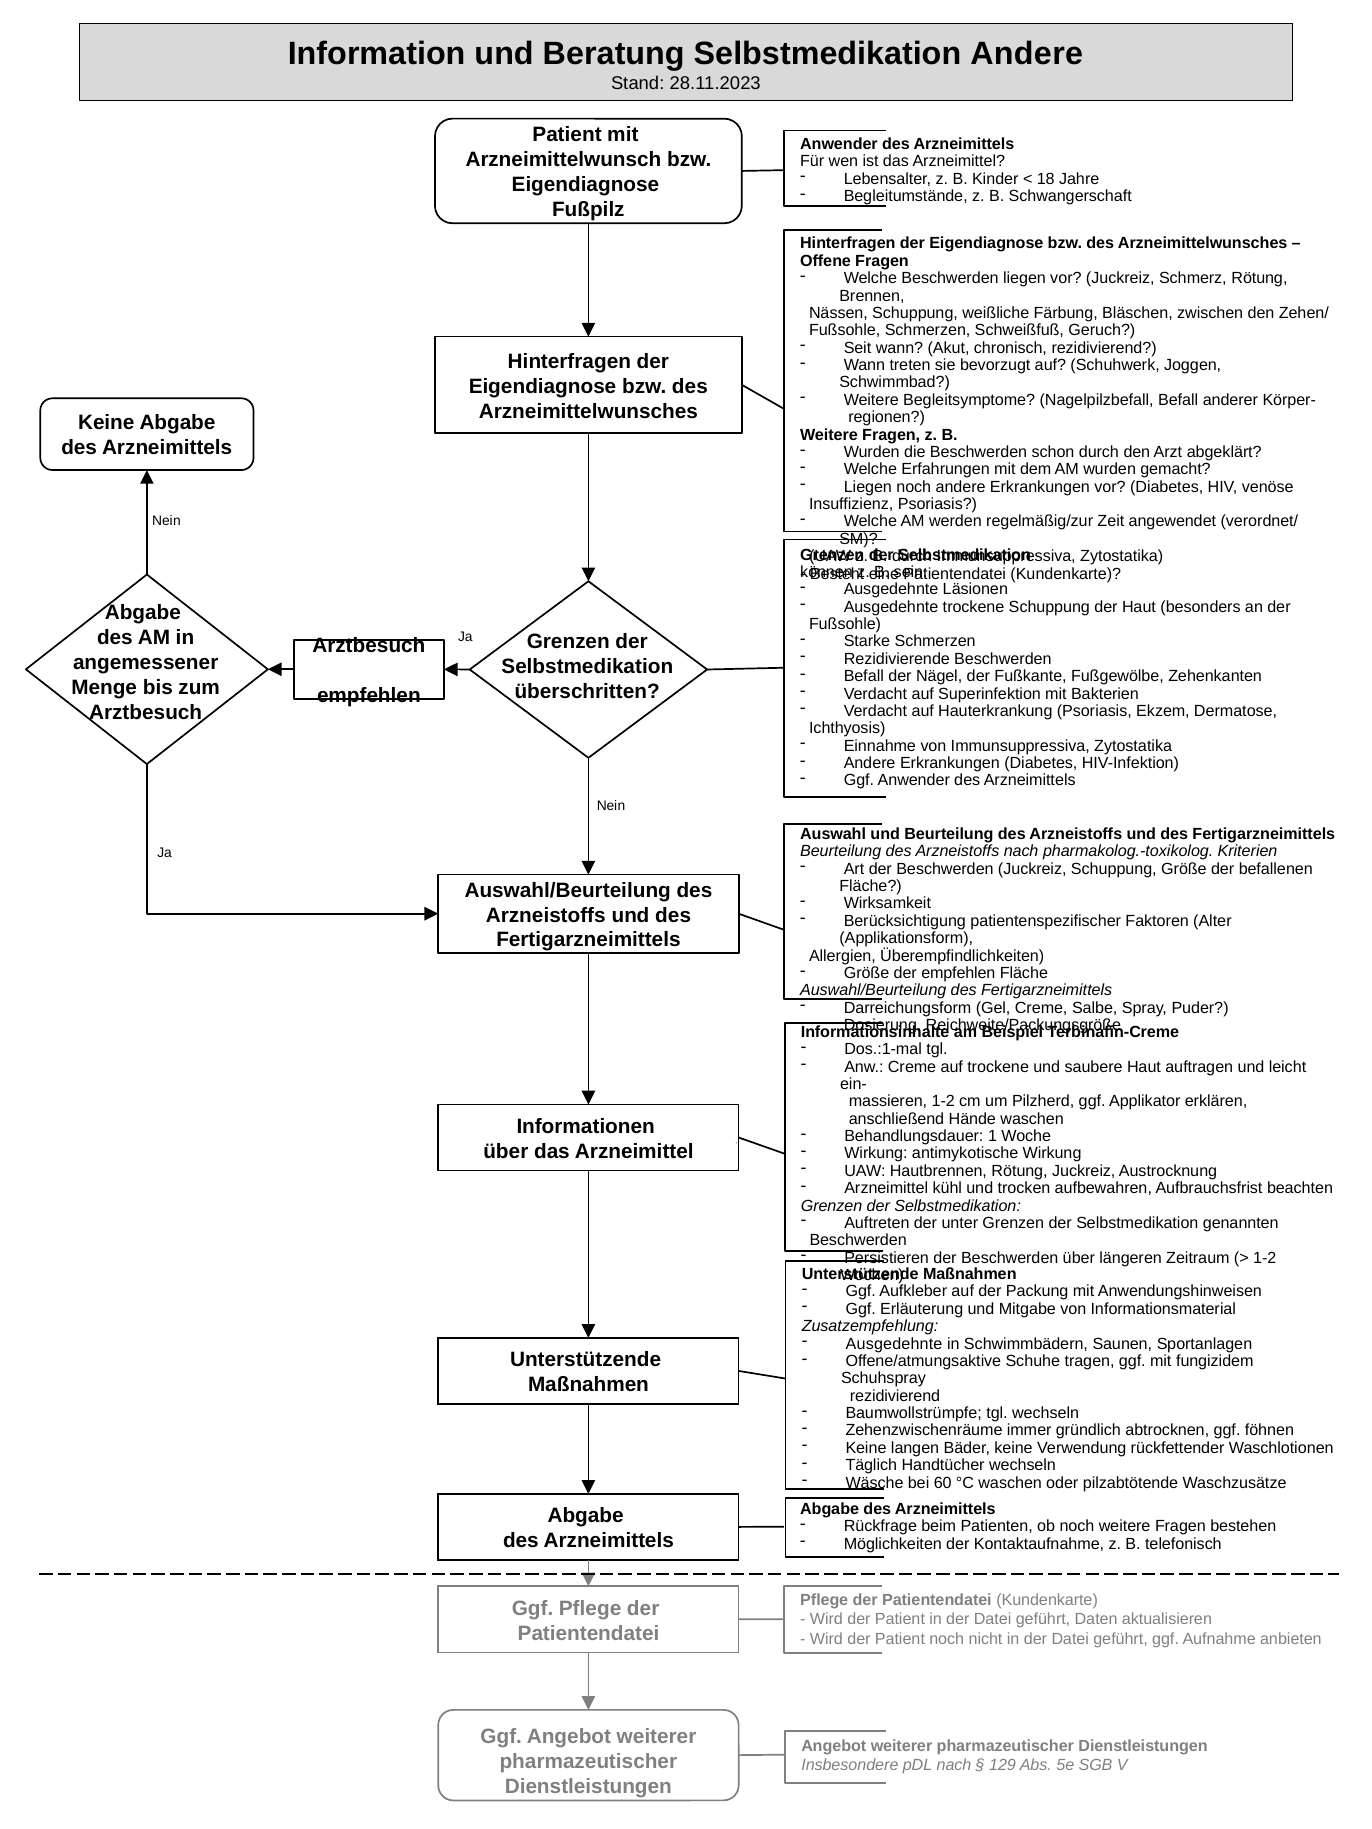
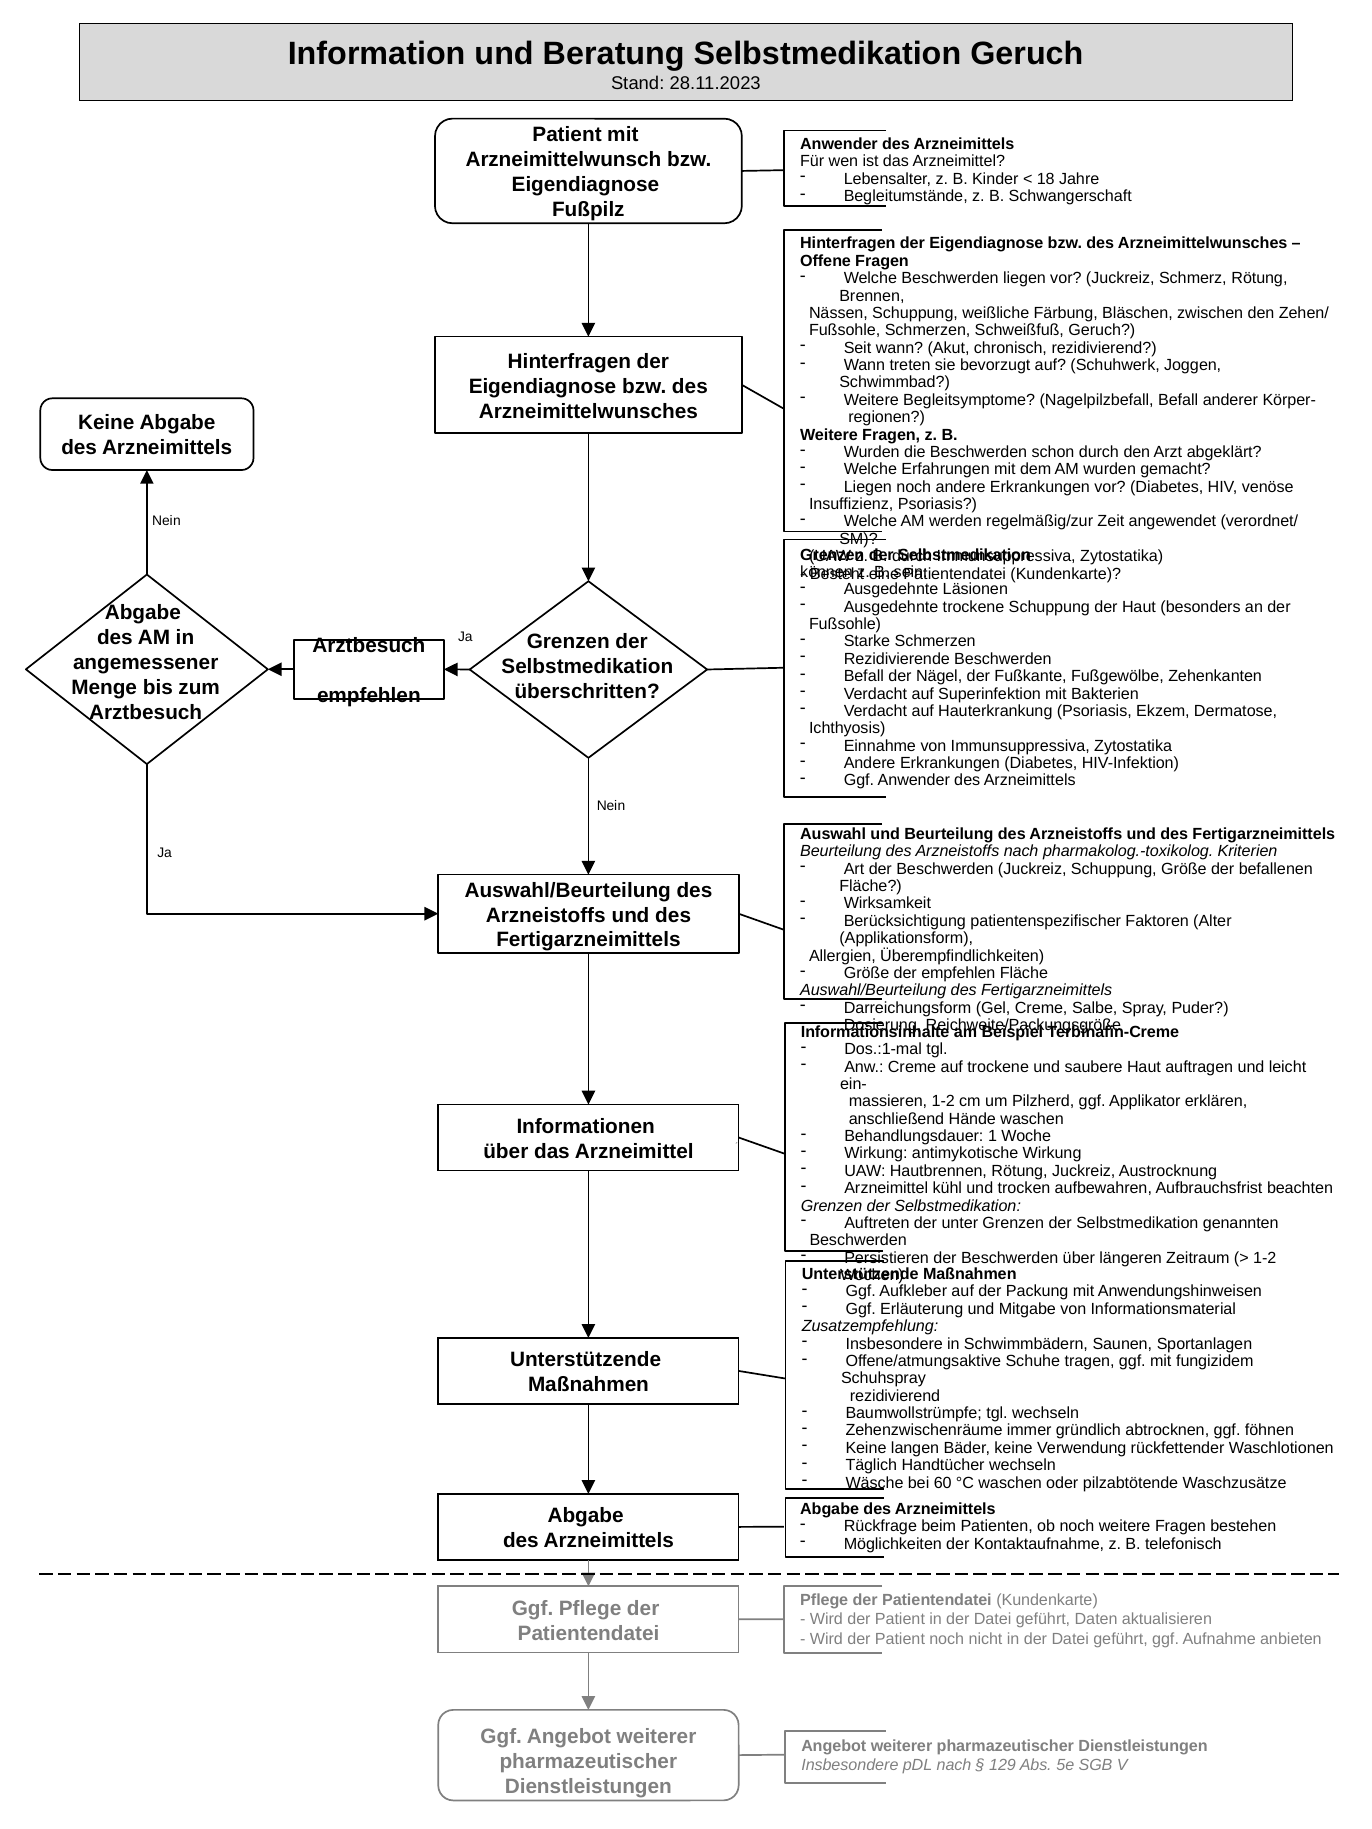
Selbstmedikation Andere: Andere -> Geruch (1027, 54)
Ausgedehnte: Ausgedehnte -> Insbesondere (894, 1344)
